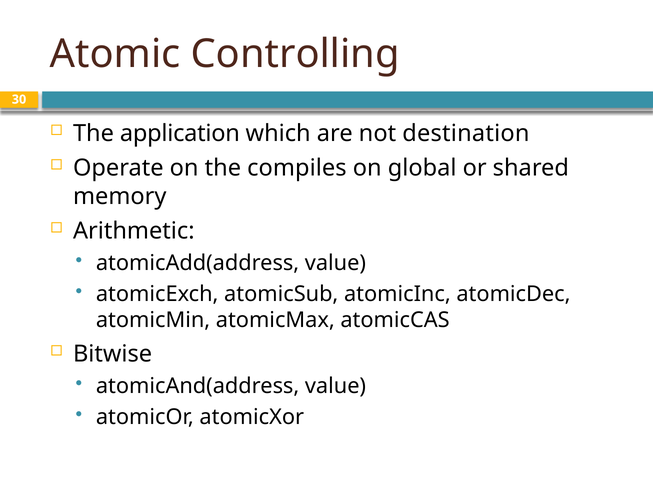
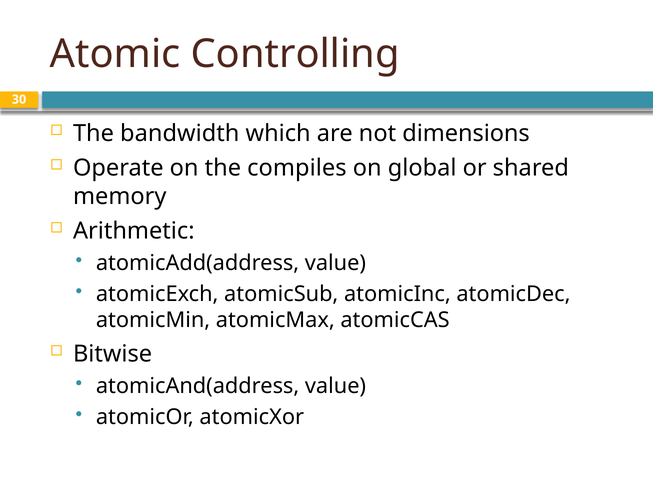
application: application -> bandwidth (180, 133)
destination: destination -> dimensions (466, 133)
